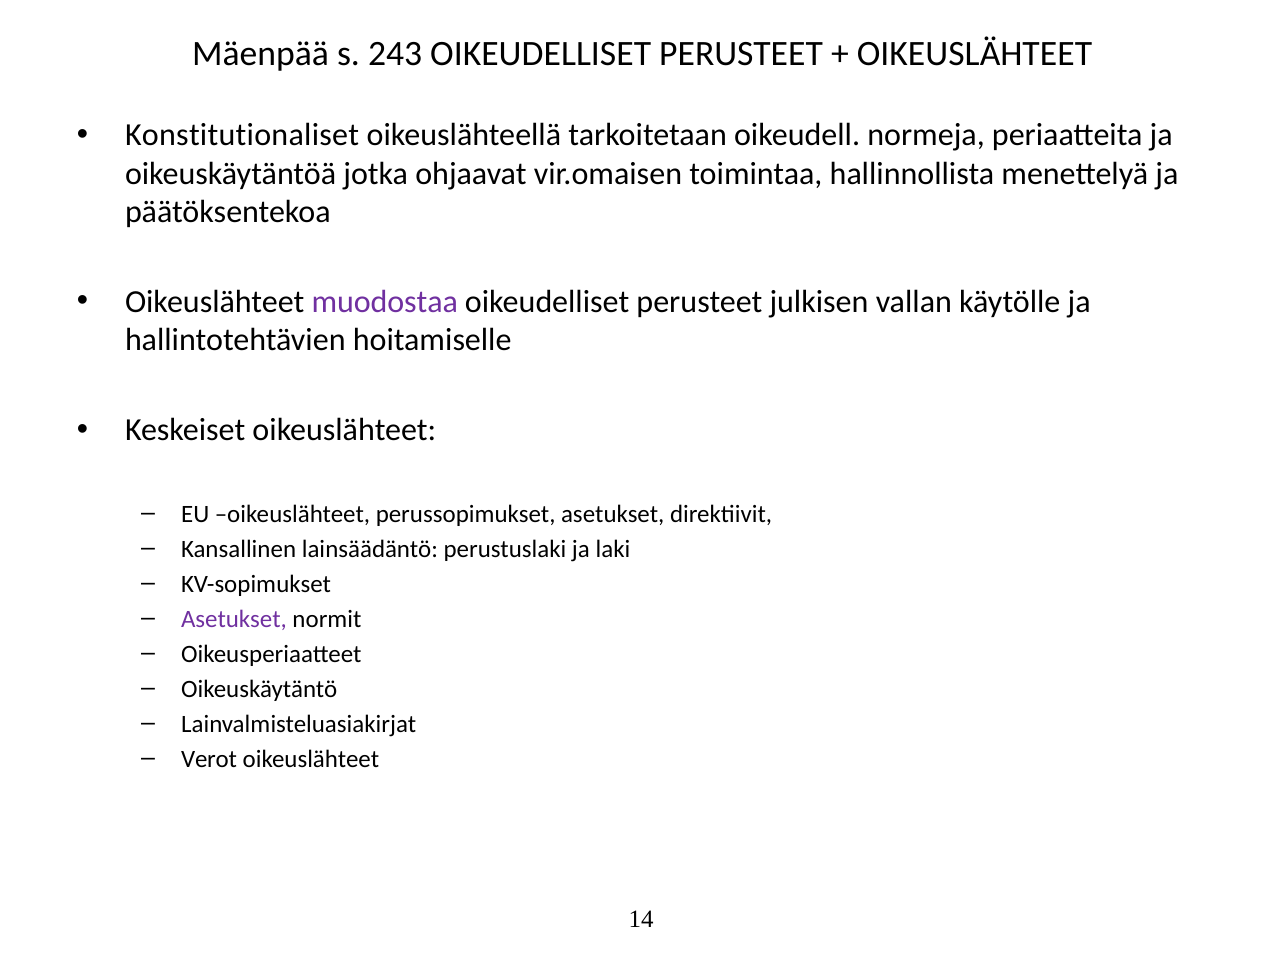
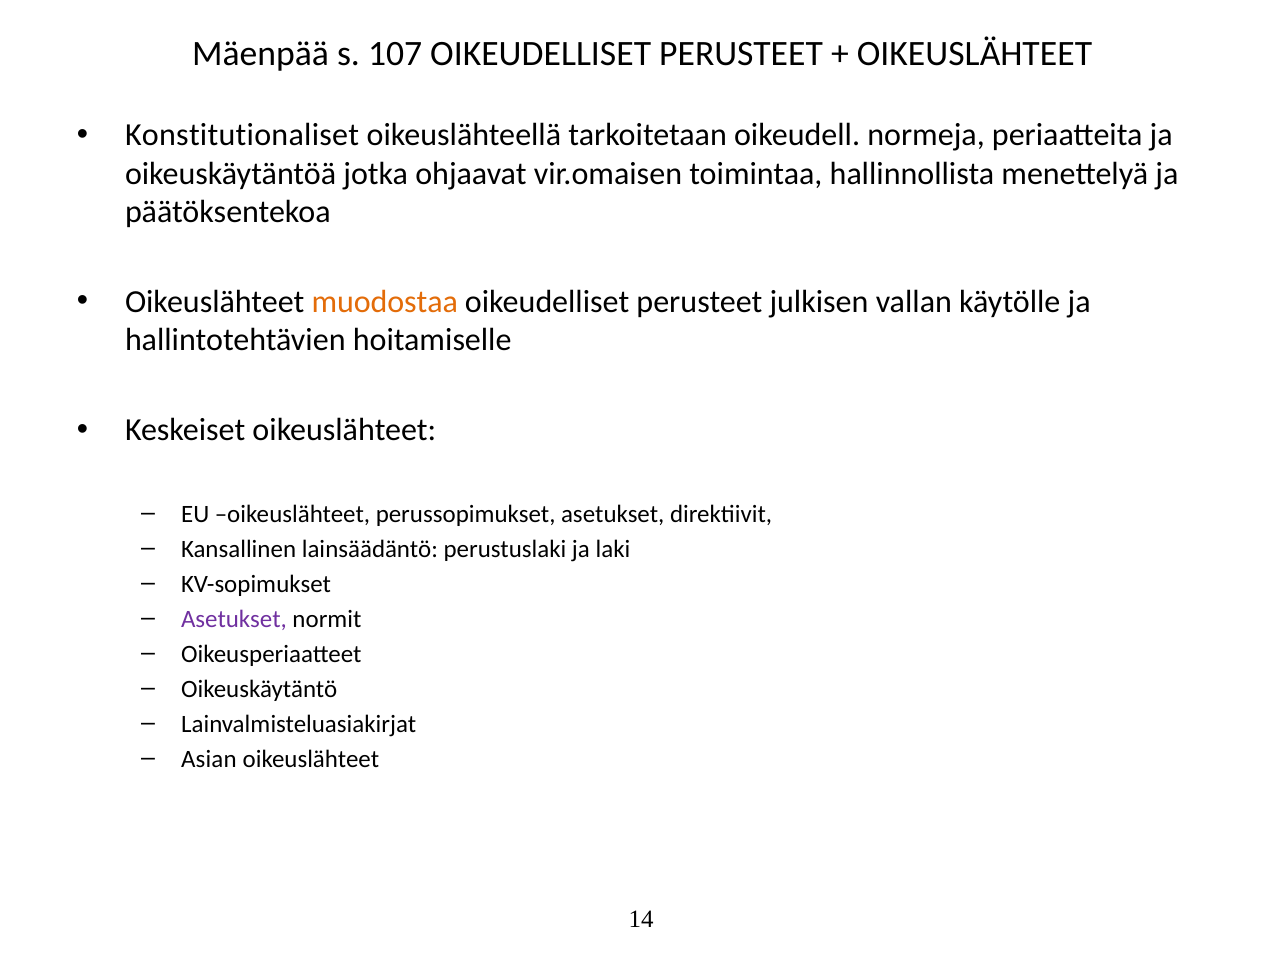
243: 243 -> 107 (395, 54)
muodostaa colour: purple -> orange (385, 302)
Verot: Verot -> Asian (209, 758)
